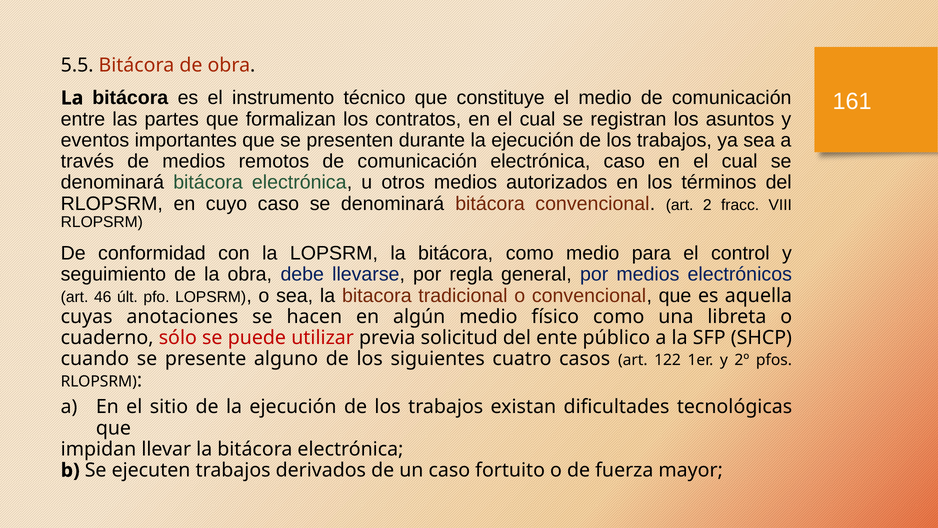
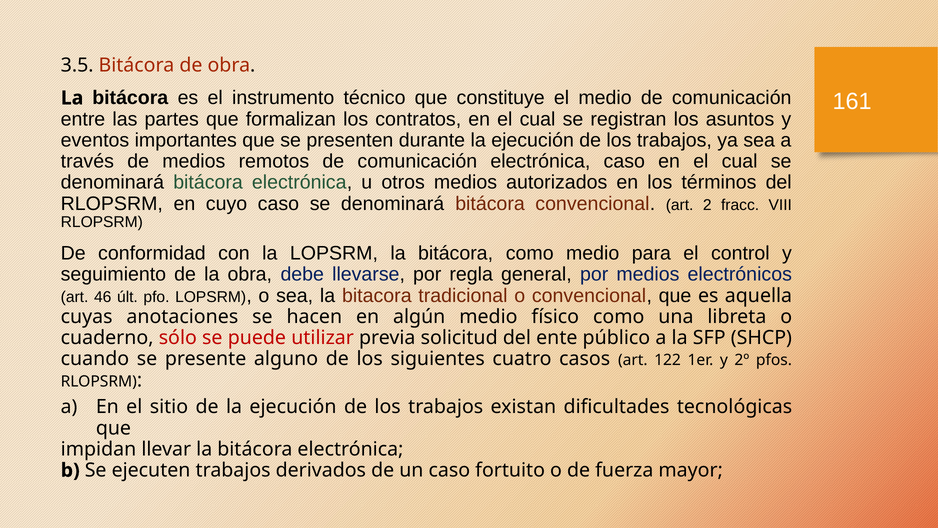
5.5: 5.5 -> 3.5 (77, 65)
